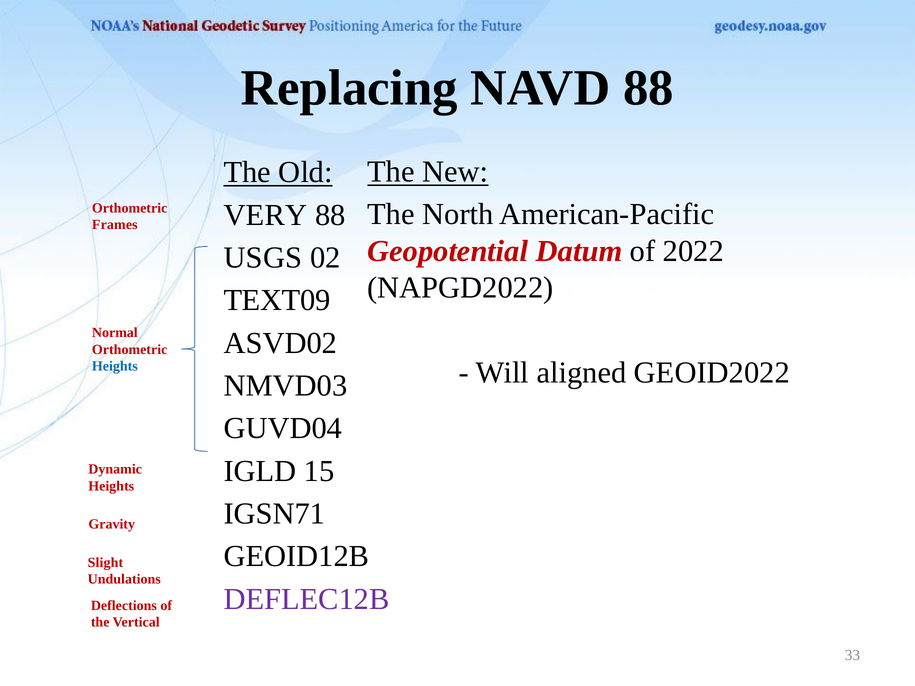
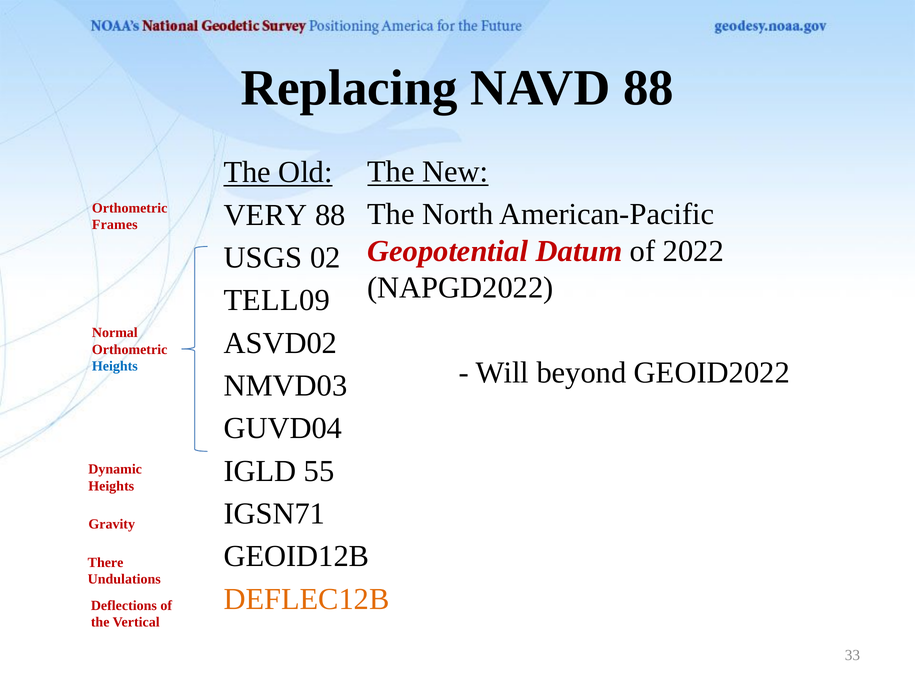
TEXT09: TEXT09 -> TELL09 (277, 300)
aligned: aligned -> beyond (581, 373)
15: 15 -> 55 (319, 471)
Slight: Slight -> There (106, 563)
DEFLEC12B colour: purple -> orange (307, 599)
